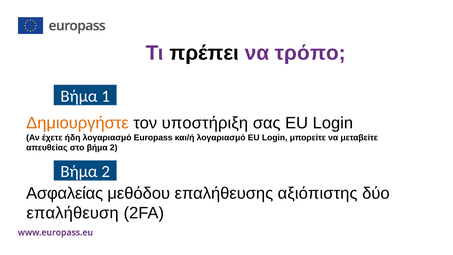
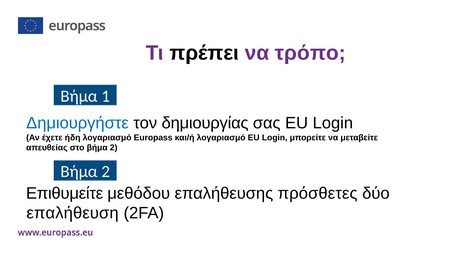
Δημιουργήστε colour: orange -> blue (78, 123)
υποστήριξη: υποστήριξη -> δημιουργίας (205, 123)
Ασφαλείας: Ασφαλείας -> Επιθυμείτε (65, 193)
αξιόπιστης: αξιόπιστης -> πρόσθετες (318, 193)
